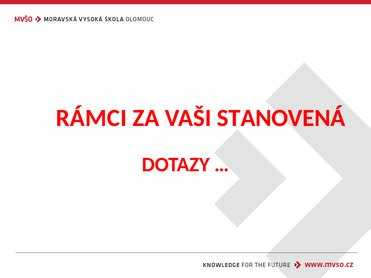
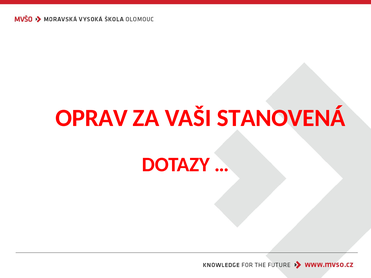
RÁMCI: RÁMCI -> OPRAV (92, 118)
